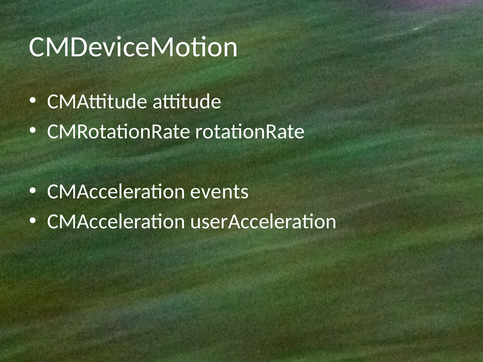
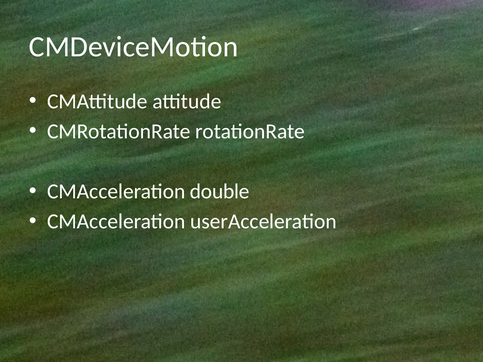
events: events -> double (220, 192)
